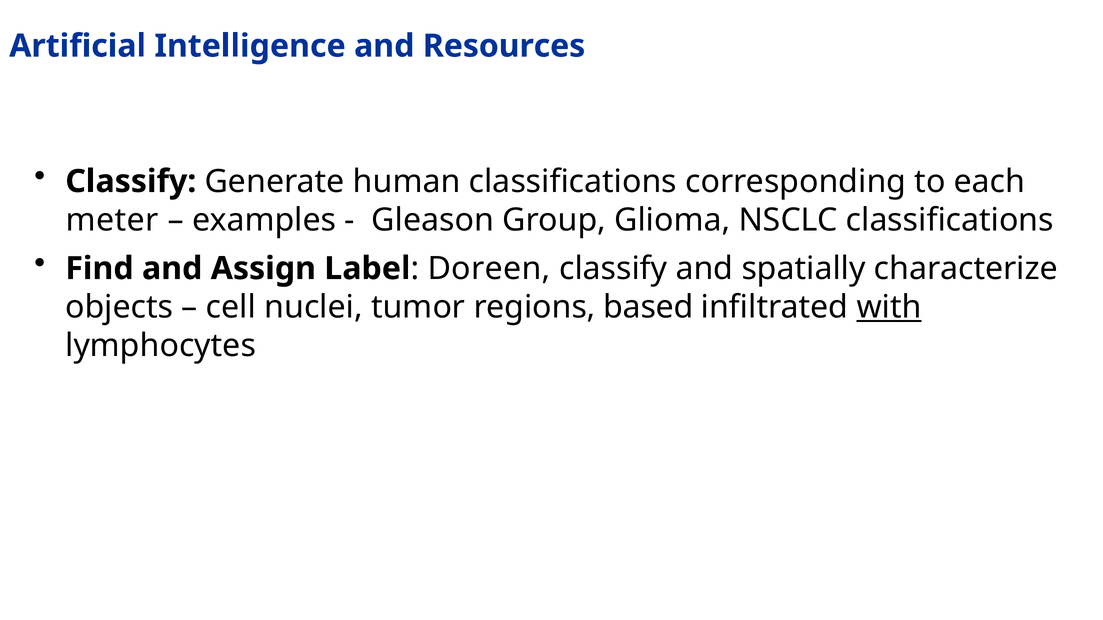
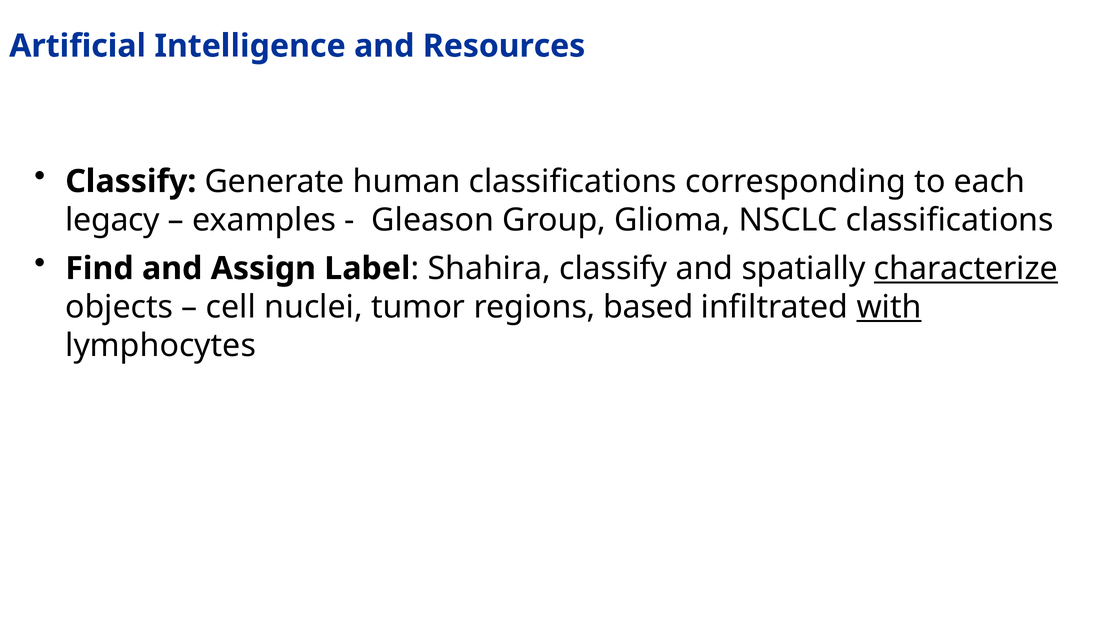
meter: meter -> legacy (113, 220)
Doreen: Doreen -> Shahira (489, 269)
characterize underline: none -> present (966, 269)
